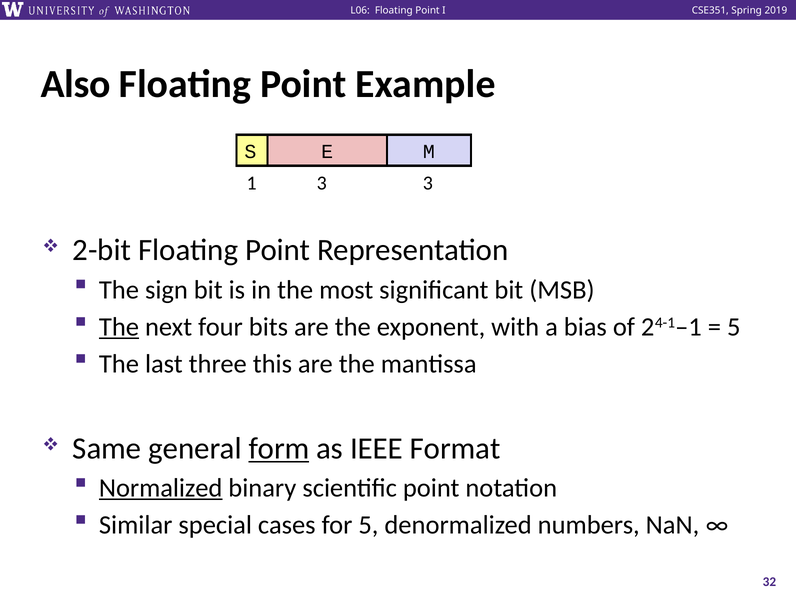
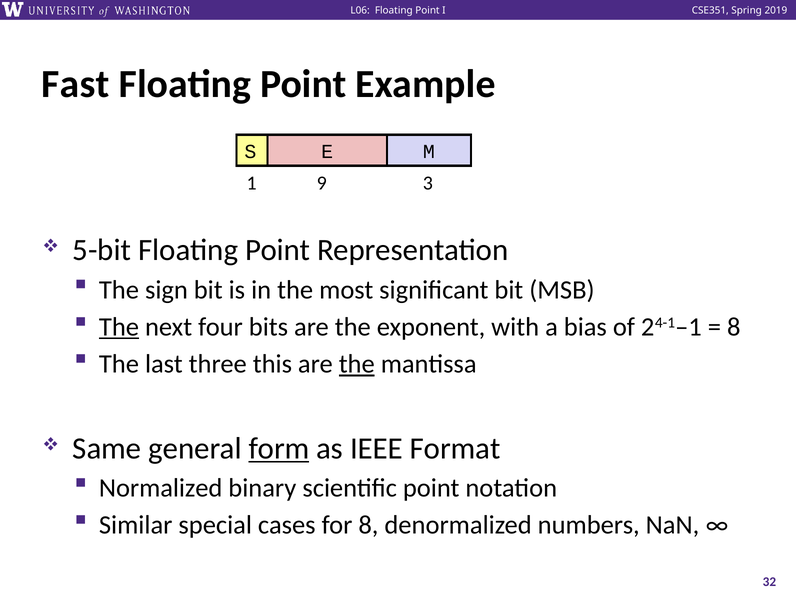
Also: Also -> Fast (75, 84)
1 3: 3 -> 9 (322, 183)
2-bit: 2-bit -> 5-bit (102, 250)
5: 5 -> 8 (734, 327)
the underline: none -> present (357, 364)
Normalized underline: present -> none (161, 488)
for 5: 5 -> 8 (368, 525)
